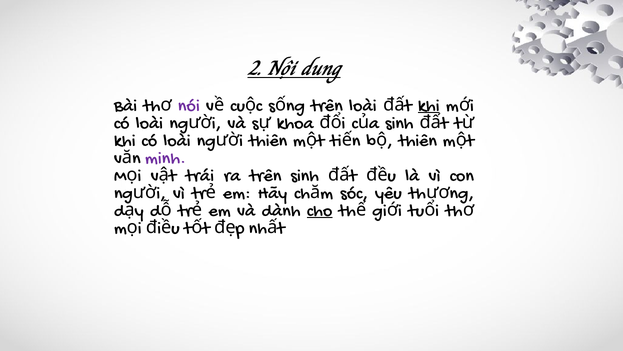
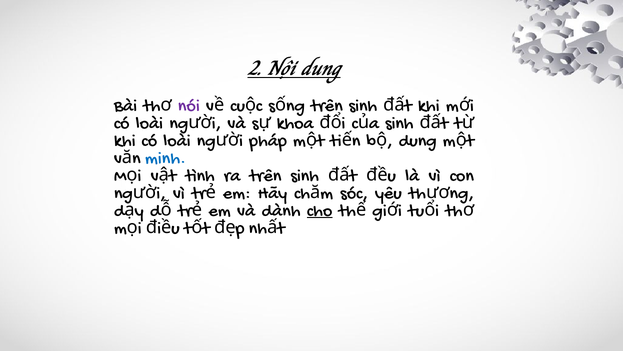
loài: loài -> sinh (363, 105)
khi underline: present -> none (429, 105)
thiên: thiên -> pháp (268, 140)
thiên: thiên -> dung (418, 140)
minh colour: purple -> blue (165, 157)
trái: trái -> tình (200, 174)
